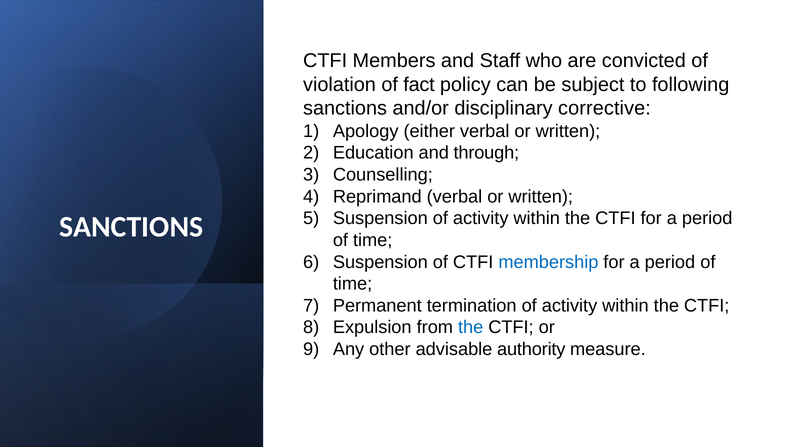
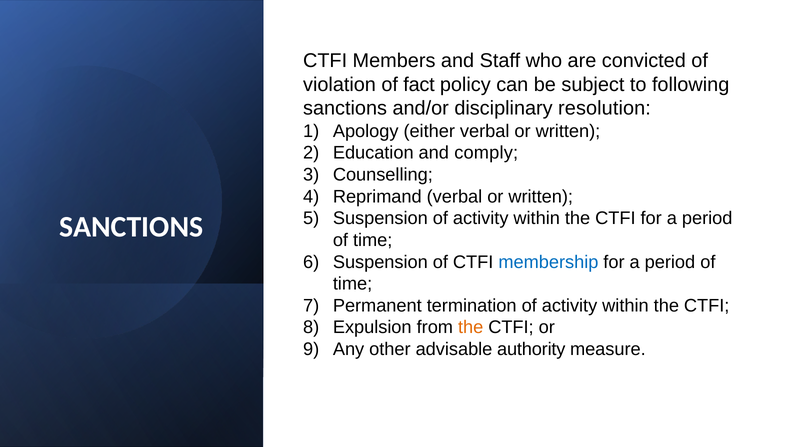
corrective: corrective -> resolution (604, 108)
through: through -> comply (486, 153)
the colour: blue -> orange (471, 328)
